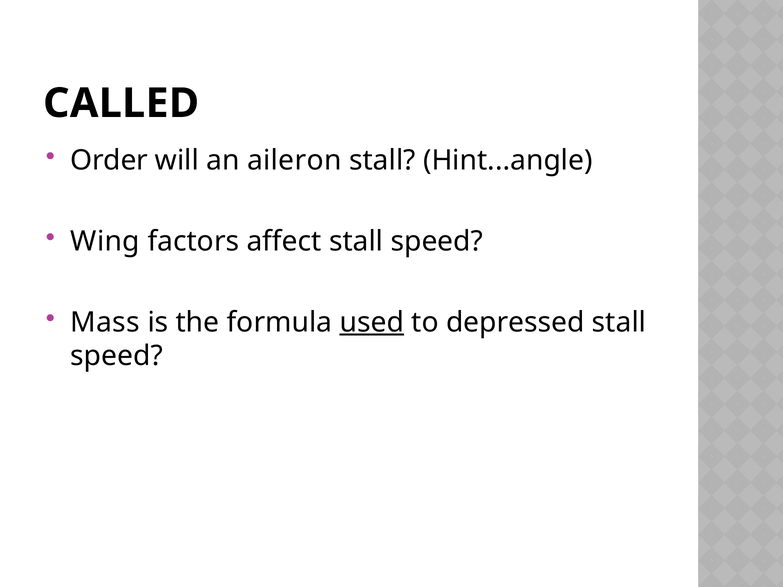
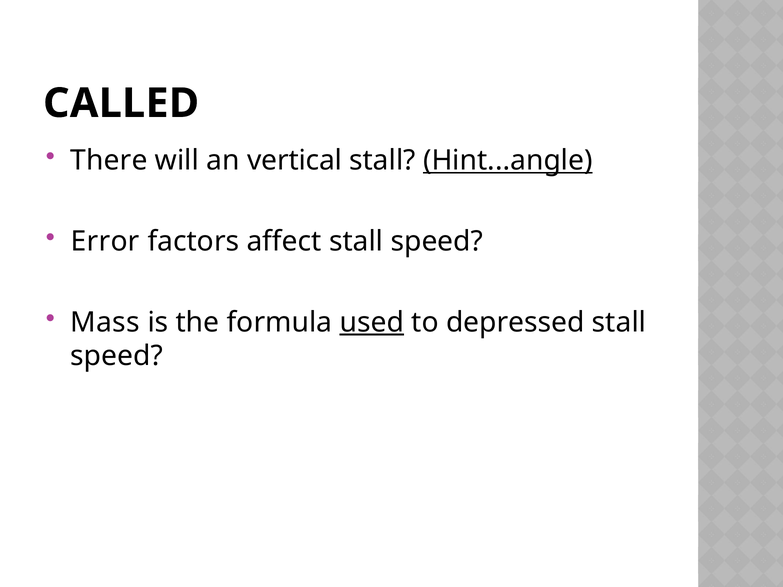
Order: Order -> There (109, 161)
aileron: aileron -> vertical (295, 161)
Hint...angle underline: none -> present (508, 161)
Wing: Wing -> Error (105, 242)
